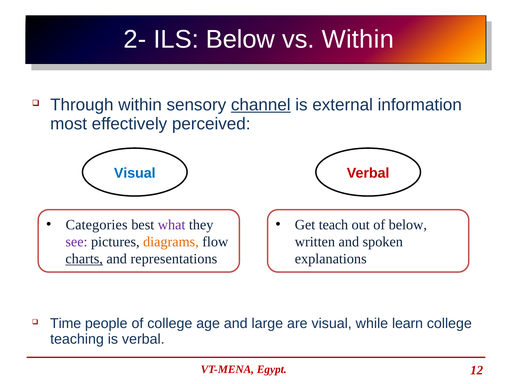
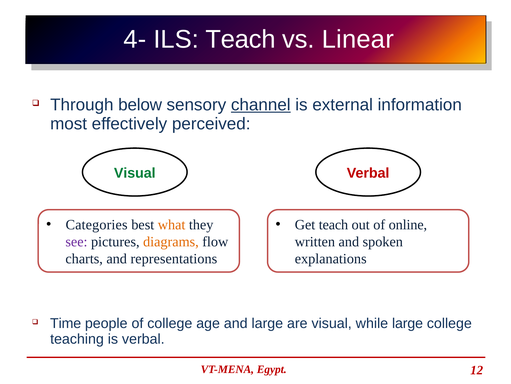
2-: 2- -> 4- (135, 39)
ILS Below: Below -> Teach (241, 39)
vs Within: Within -> Linear (358, 39)
Through within: within -> below (140, 105)
Visual colour: blue -> green (135, 173)
what colour: purple -> orange (172, 224)
of below: below -> online (408, 224)
charts underline: present -> none (84, 258)
while learn: learn -> large (408, 323)
